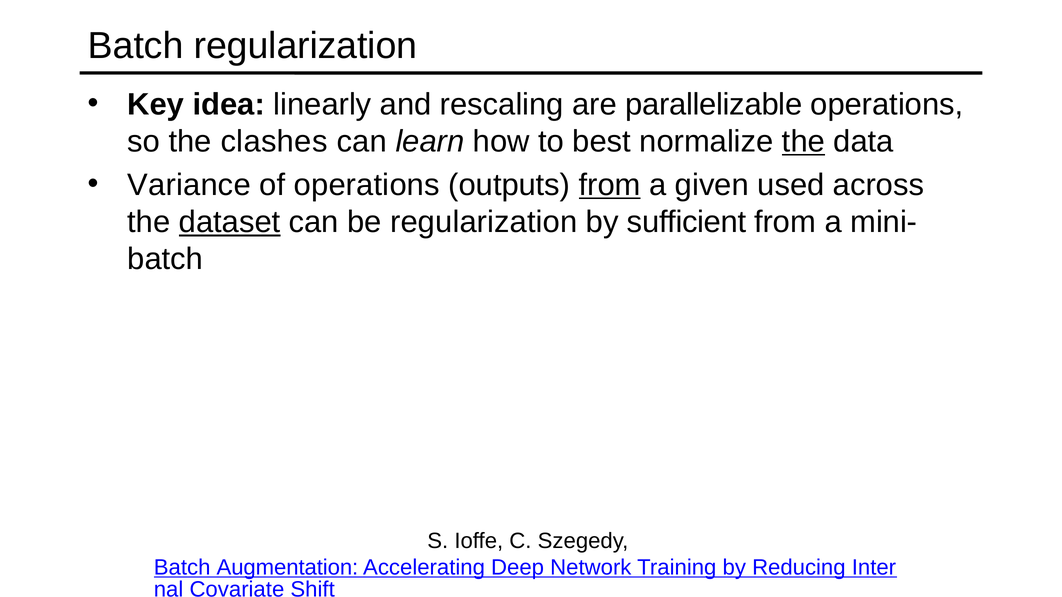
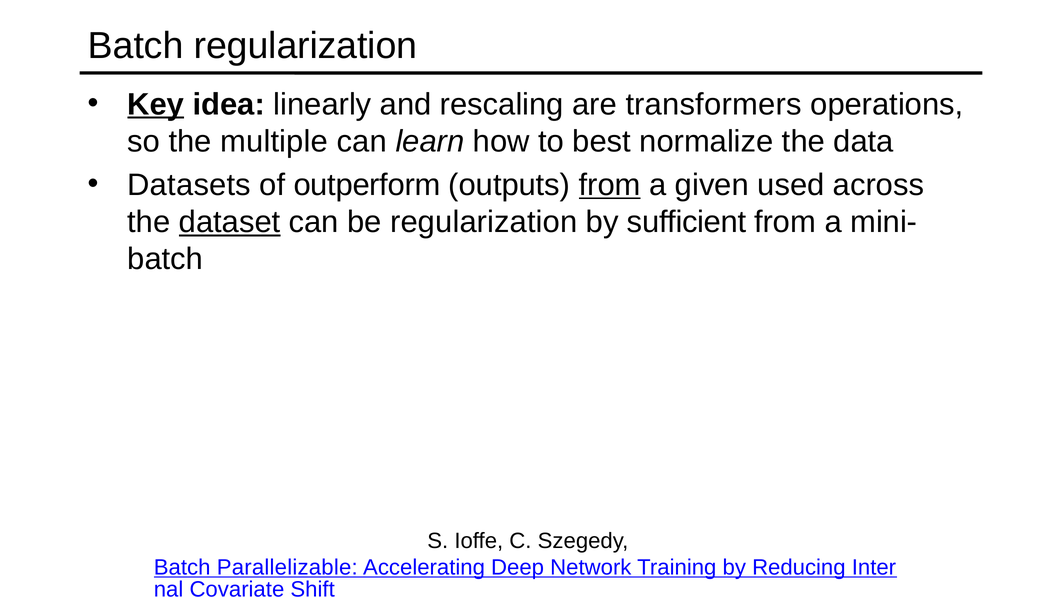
Key underline: none -> present (156, 104)
parallelizable: parallelizable -> transformers (714, 104)
clashes: clashes -> multiple (274, 142)
the underline: present -> none (803, 142)
Variance: Variance -> Datasets (189, 185)
of operations: operations -> outperform (367, 185)
Augmentation: Augmentation -> Parallelizable (287, 568)
